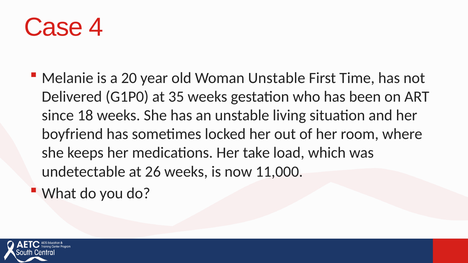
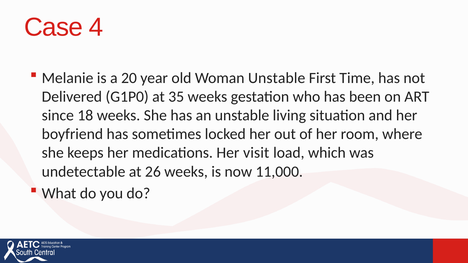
take: take -> visit (256, 153)
